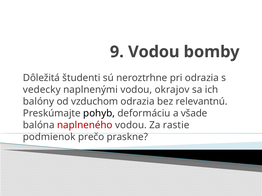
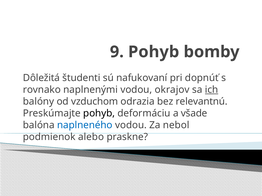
9 Vodou: Vodou -> Pohyb (154, 52)
neroztrhne: neroztrhne -> nafukovaní (142, 78)
pri odrazia: odrazia -> dopnúť (202, 78)
vedecky: vedecky -> rovnako (42, 90)
ich underline: none -> present (212, 90)
naplneného colour: red -> blue (85, 125)
rastie: rastie -> nebol (176, 125)
prečo: prečo -> alebo (91, 137)
